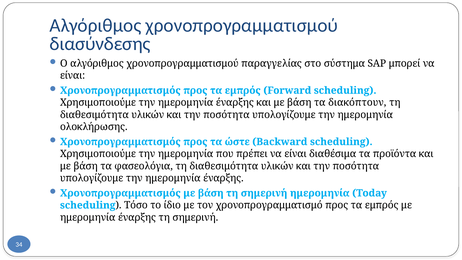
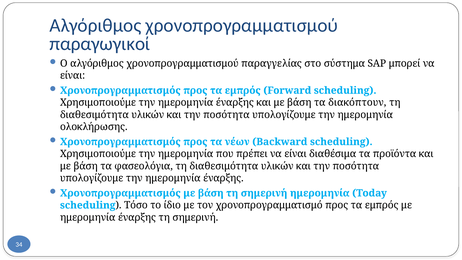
διασύνδεσης: διασύνδεσης -> παραγωγικοί (100, 44)
ώστε: ώστε -> νέων (237, 142)
